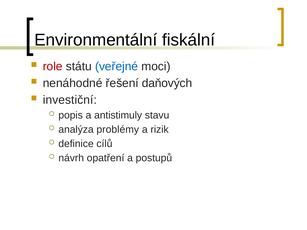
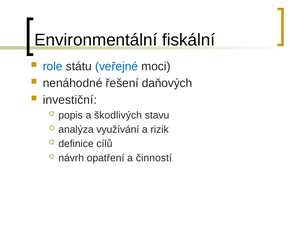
role colour: red -> blue (53, 67)
antistimuly: antistimuly -> škodlivých (118, 115)
problémy: problémy -> využívání (118, 130)
postupů: postupů -> činností (154, 158)
